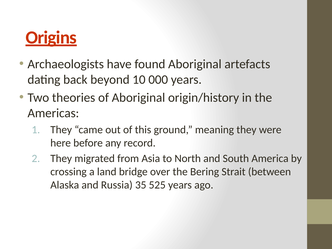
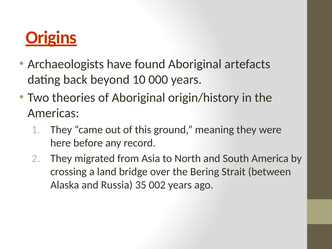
525: 525 -> 002 (157, 185)
